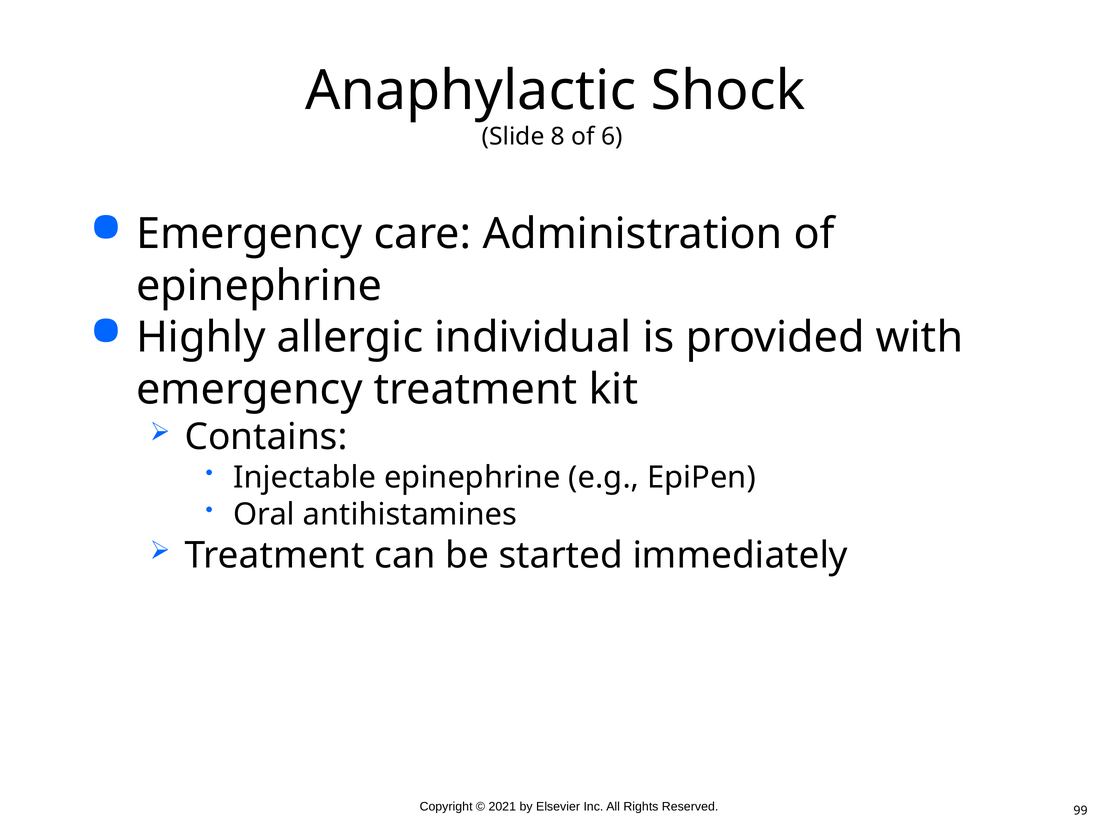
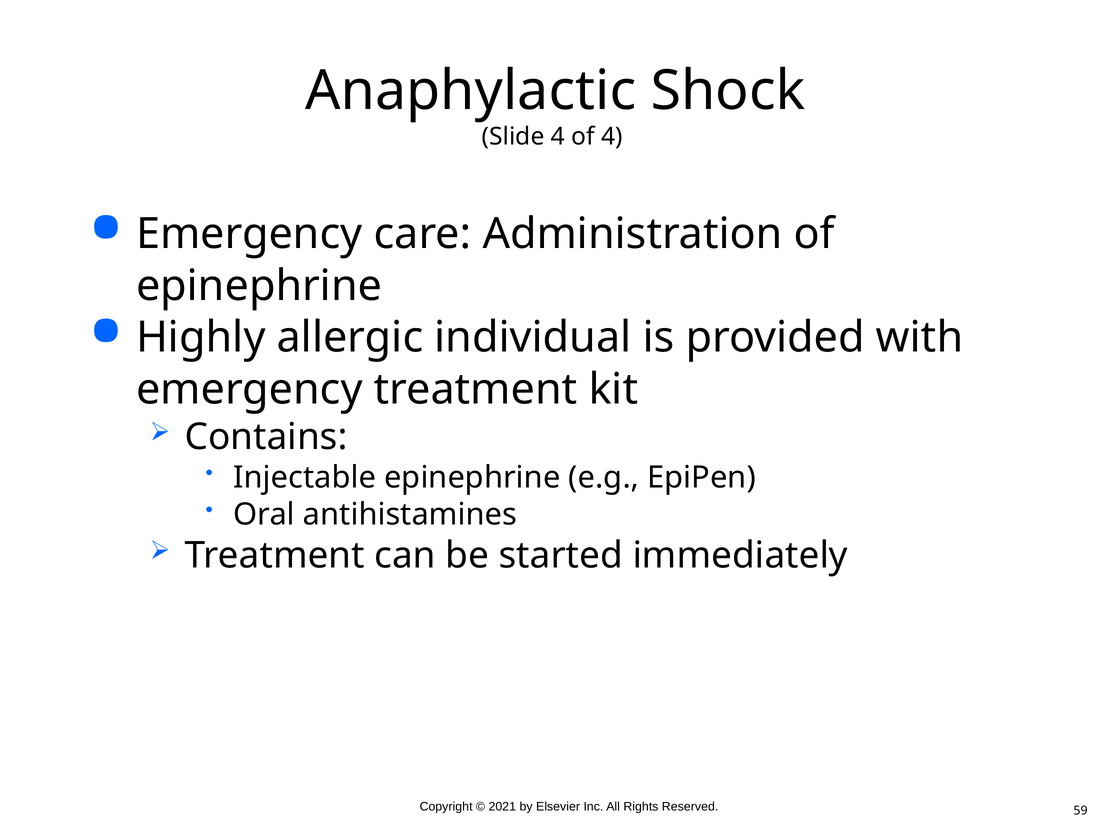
Slide 8: 8 -> 4 (558, 137)
of 6: 6 -> 4 (612, 137)
99: 99 -> 59 (1081, 811)
